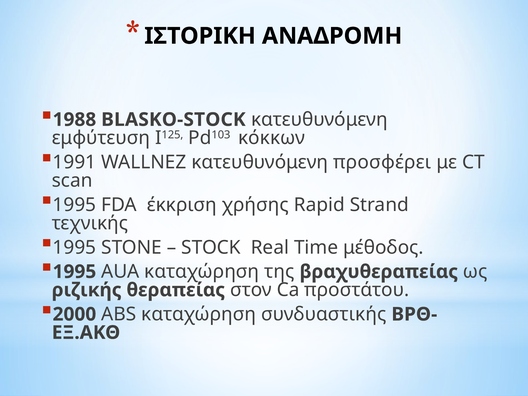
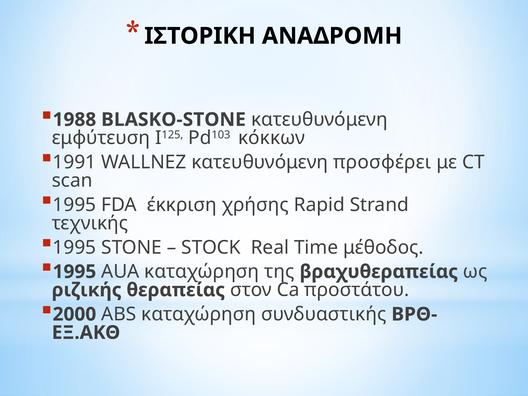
BLASKO-STOCK: BLASKO-STOCK -> BLASKO-STONE (173, 120)
